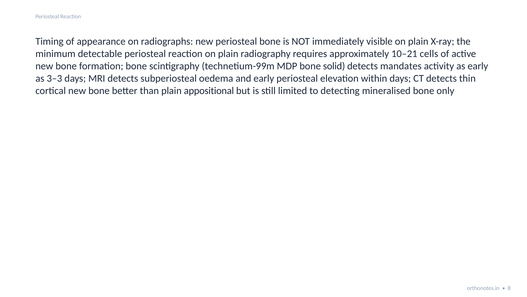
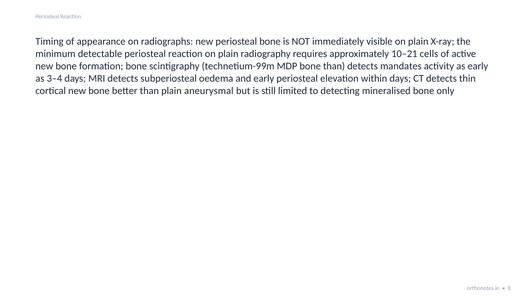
bone solid: solid -> than (334, 66)
3–3: 3–3 -> 3–4 (54, 78)
appositional: appositional -> aneurysmal (209, 91)
